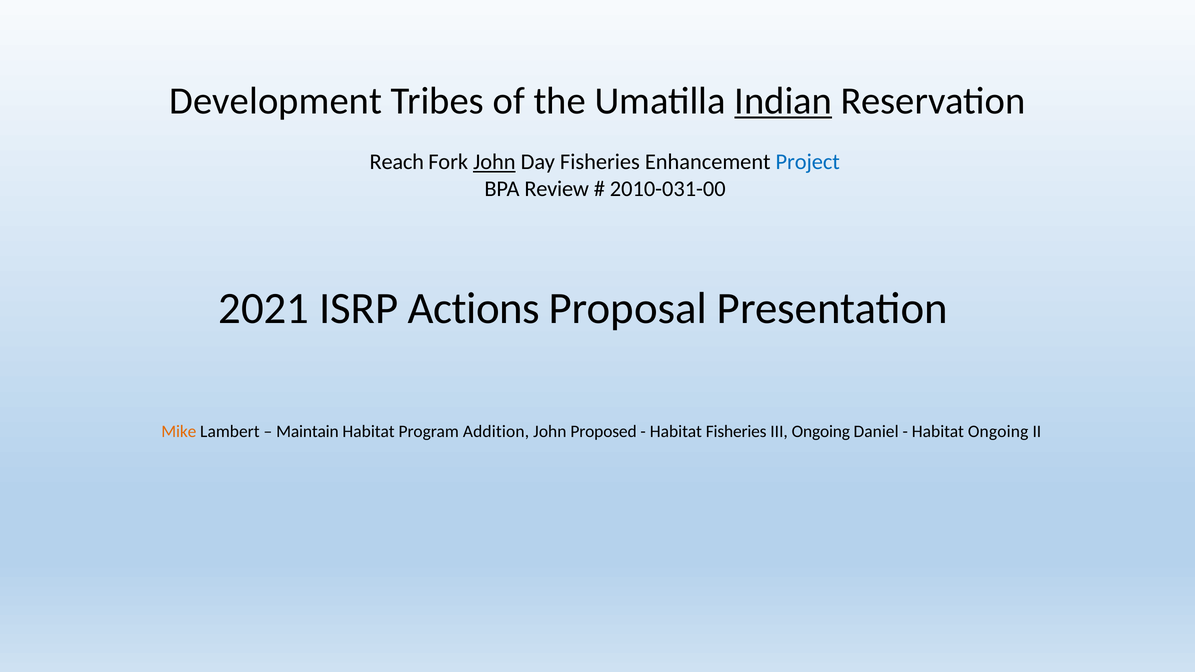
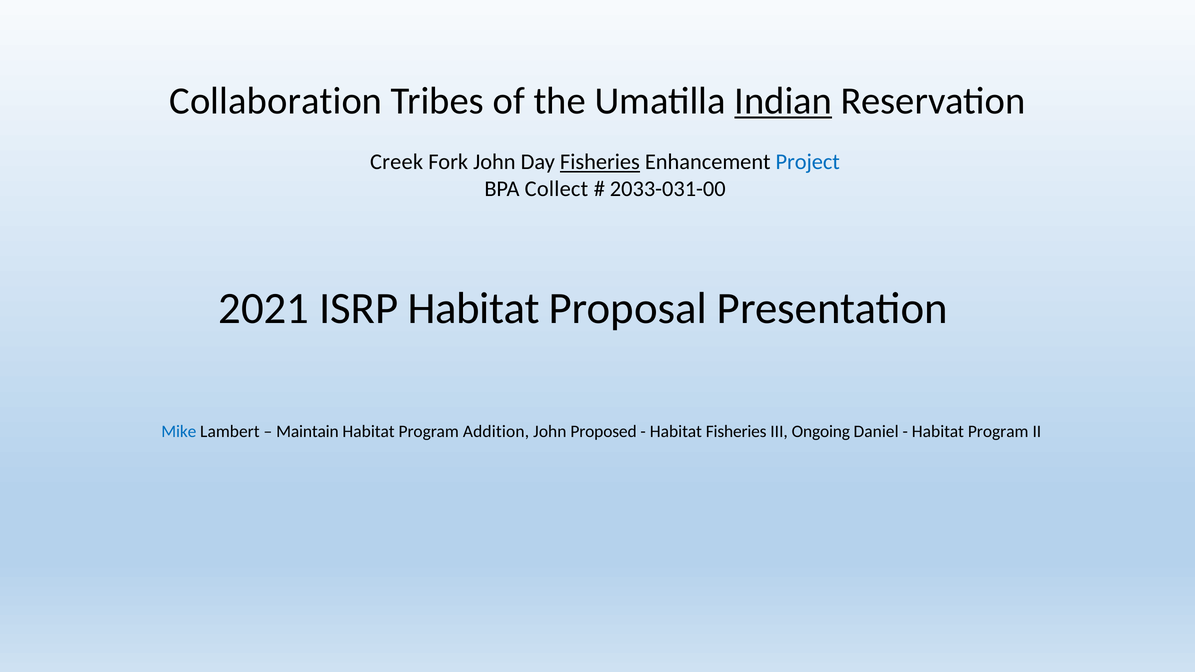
Development: Development -> Collaboration (276, 101)
Reach: Reach -> Creek (397, 162)
John underline: present -> none (494, 162)
Fisheries underline: none -> present (600, 162)
Review: Review -> Collect (556, 189)
2010-031-00: 2010-031-00 -> 2033-031-00 (668, 189)
ISRP Actions: Actions -> Habitat (474, 308)
Mike colour: orange -> blue (179, 431)
Ongoing: Ongoing -> Program (998, 431)
